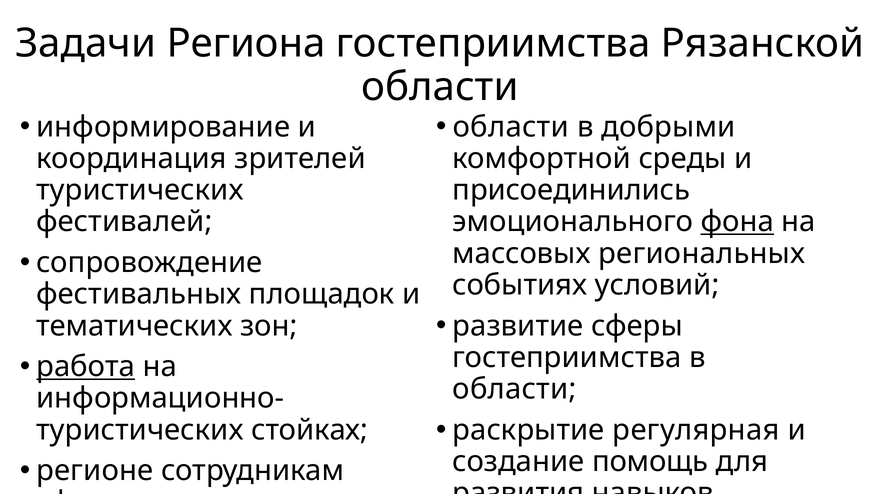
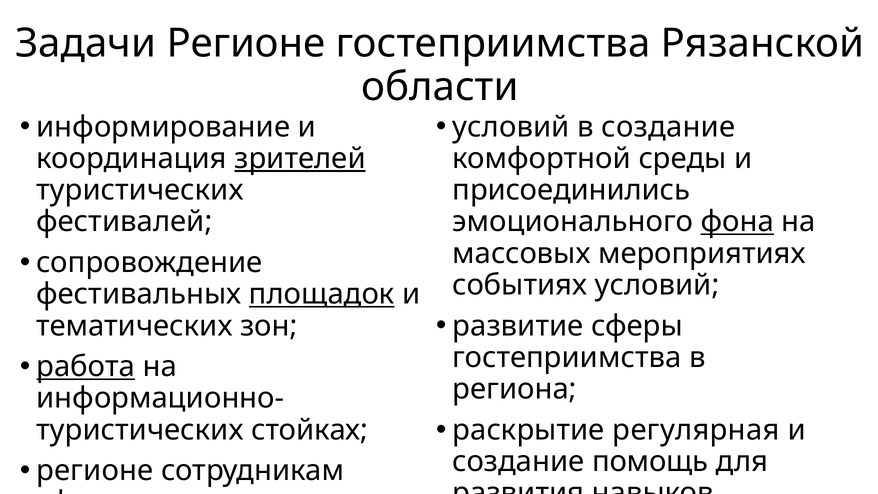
Задачи Региона: Региона -> Регионе (246, 44)
области: области -> условий (511, 127)
в добрыми: добрыми -> создание (668, 127)
зрителей underline: none -> present (300, 158)
массовых региональных: региональных -> мероприятиях (702, 253)
площадок underline: none -> present (322, 294)
области: области -> региона (515, 389)
